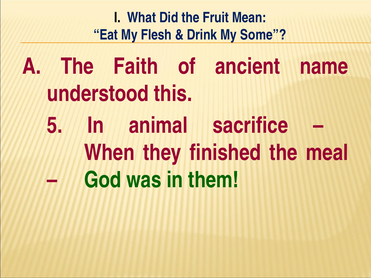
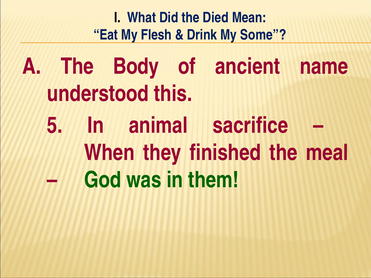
Fruit: Fruit -> Died (216, 18)
Faith: Faith -> Body (136, 67)
